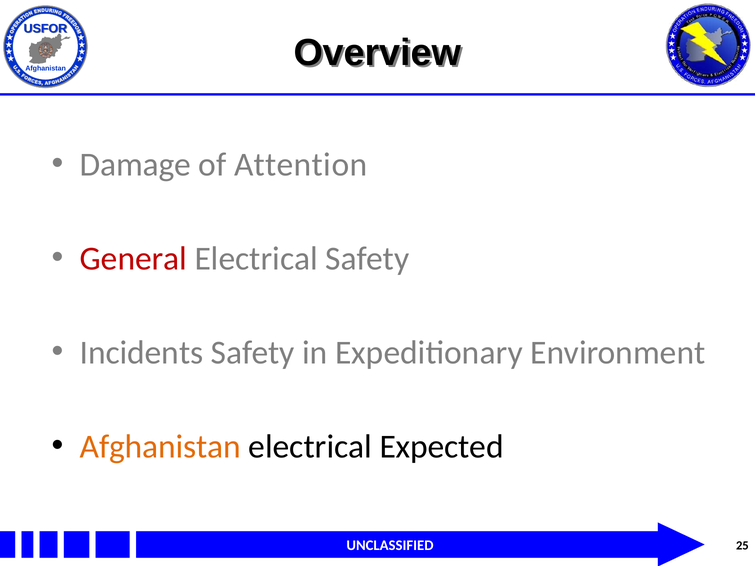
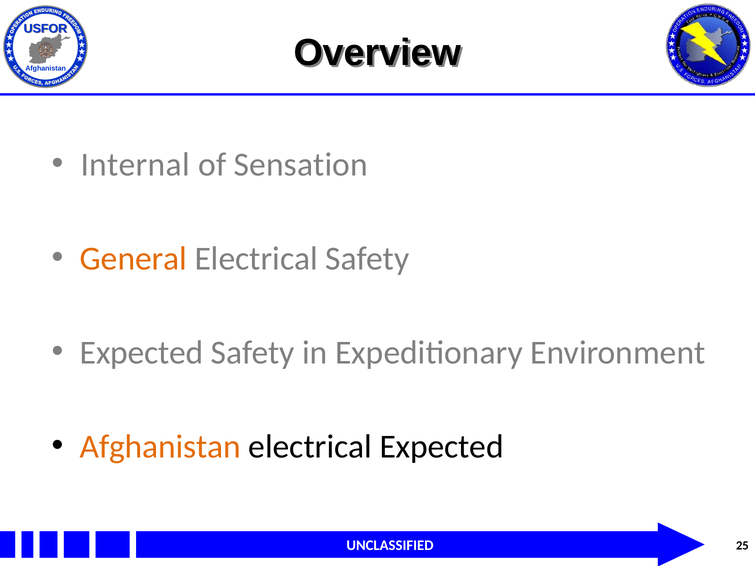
Damage: Damage -> Internal (135, 165)
Attention: Attention -> Sensation (301, 165)
General colour: red -> orange (133, 259)
Incidents: Incidents -> Expected (142, 353)
